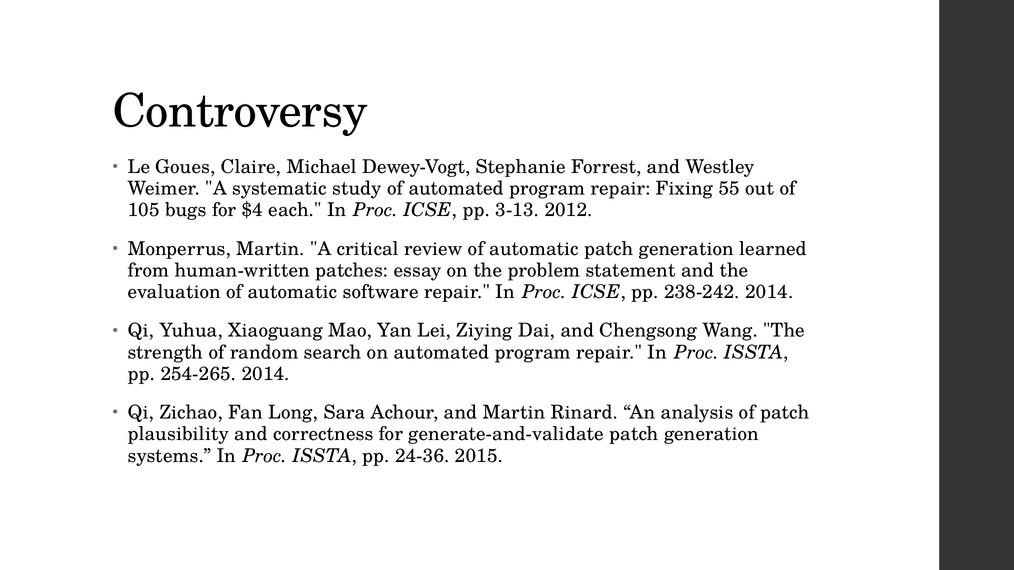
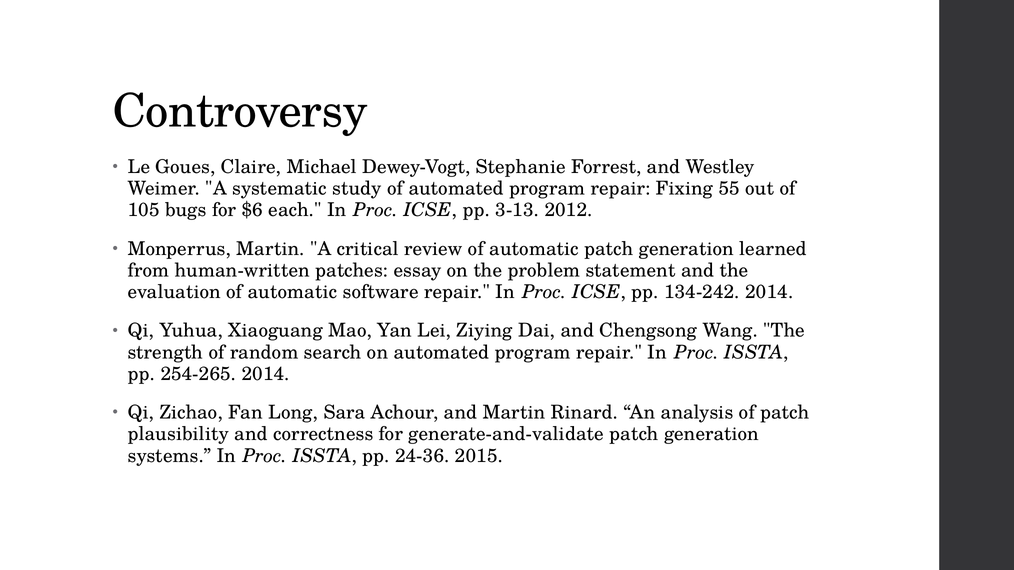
$4: $4 -> $6 (252, 210)
238-242: 238-242 -> 134-242 (702, 292)
